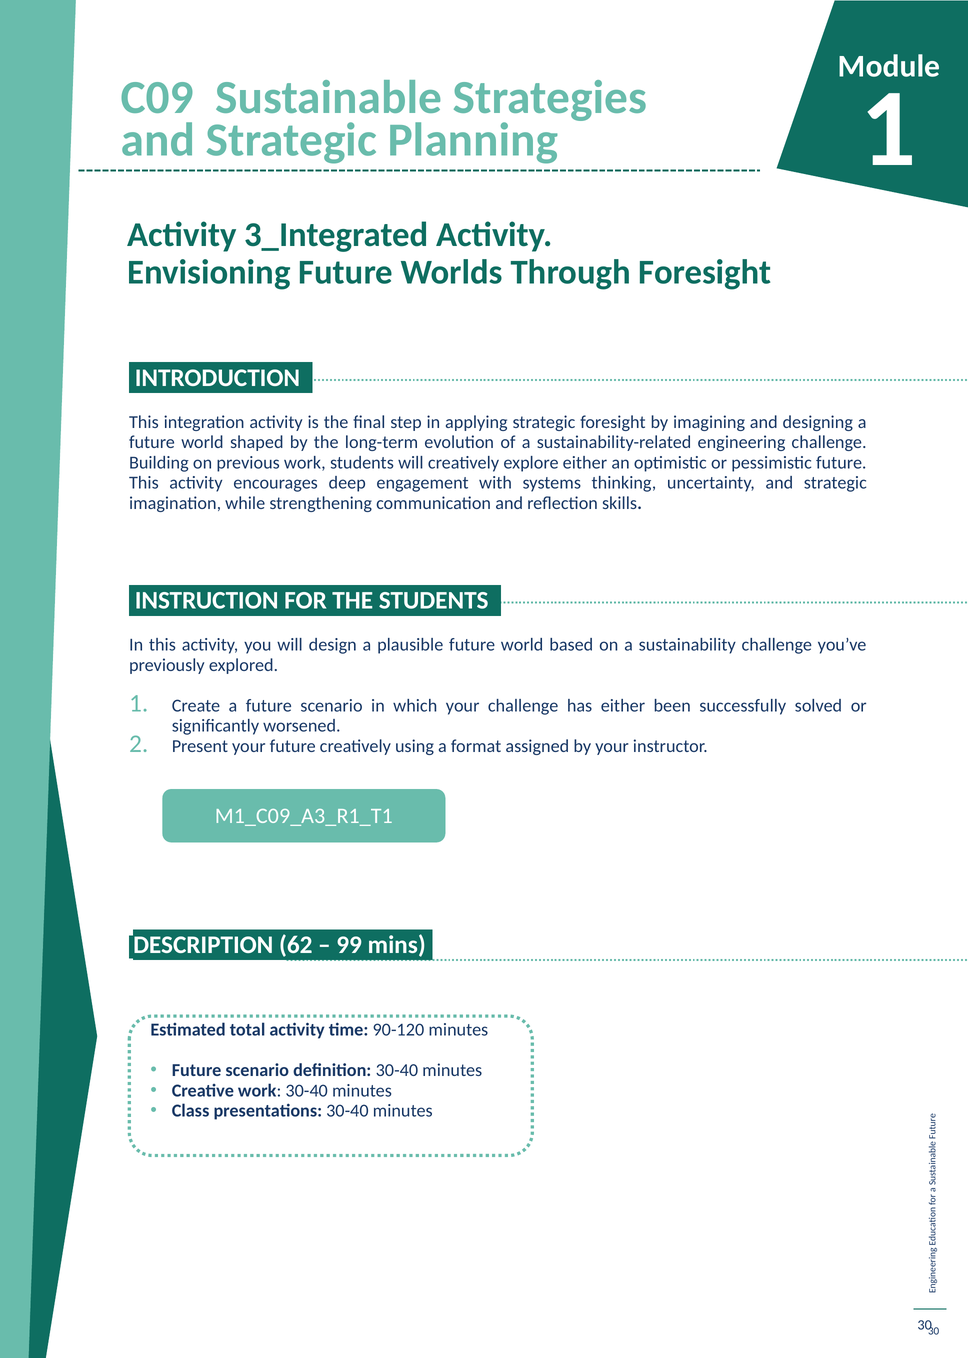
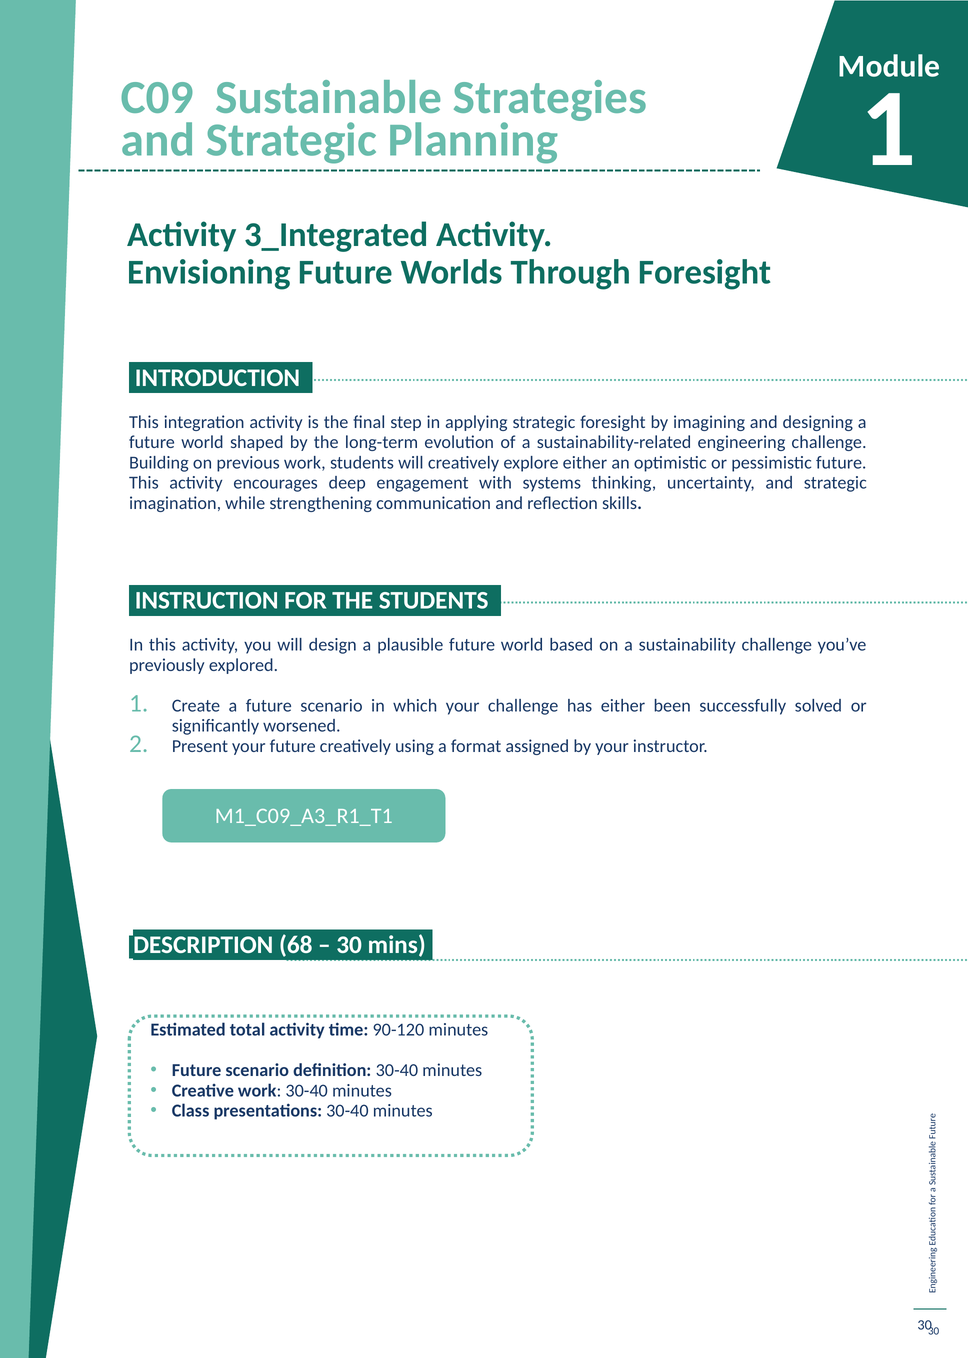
62: 62 -> 68 (296, 945)
99: 99 -> 30 (349, 945)
